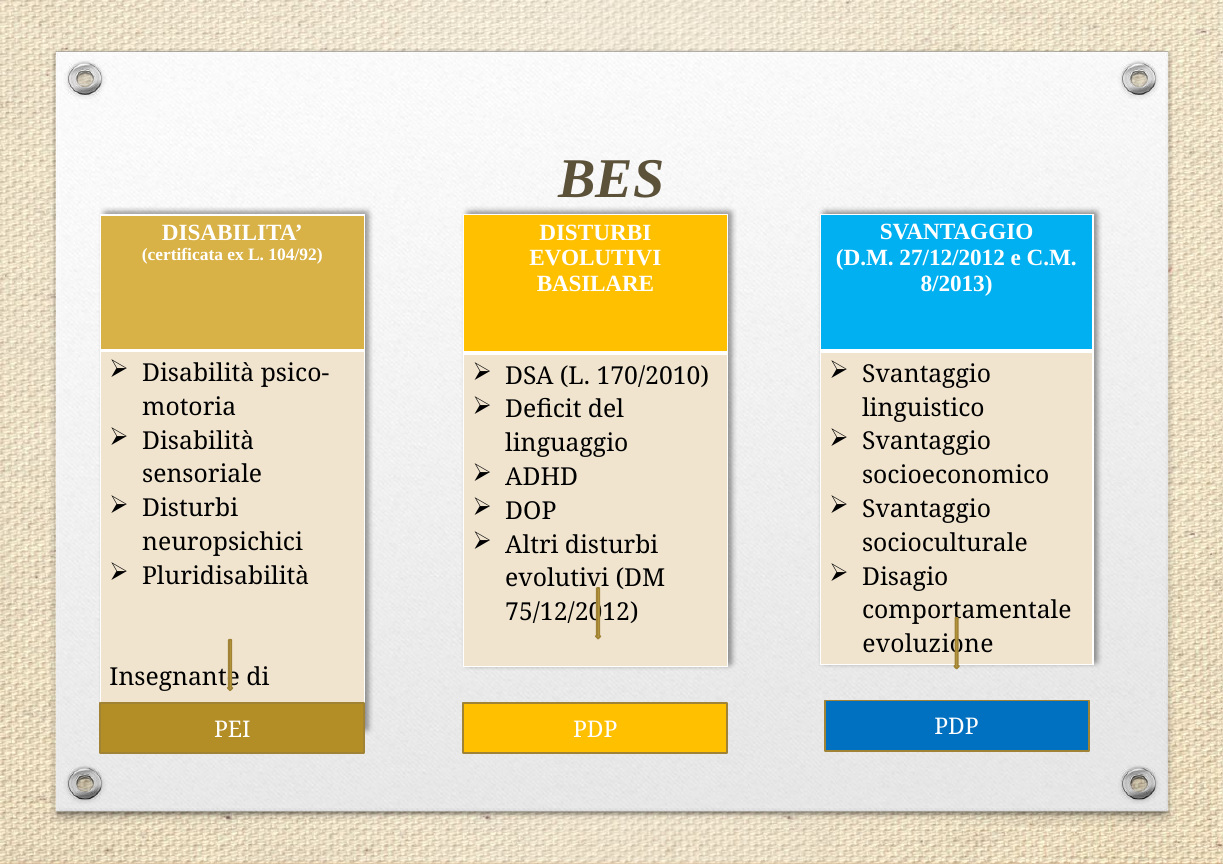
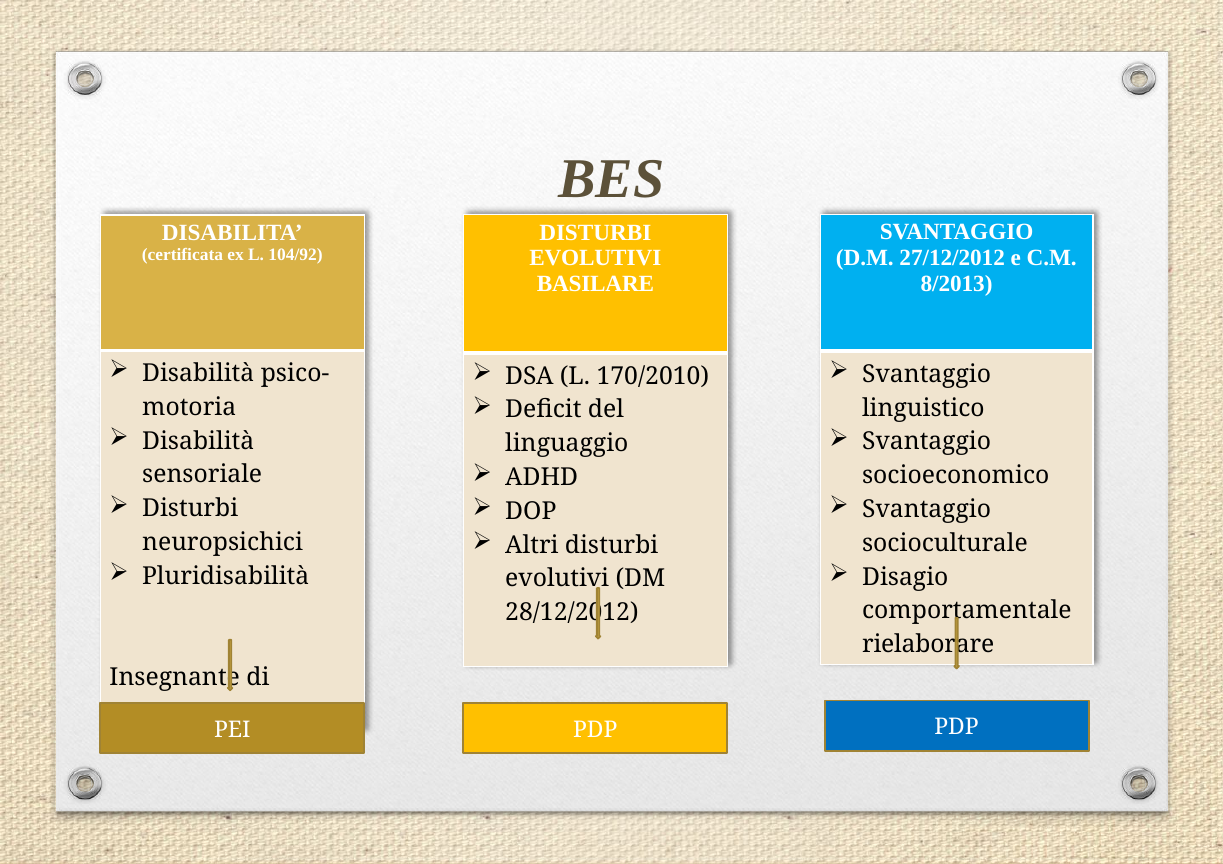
75/12/2012: 75/12/2012 -> 28/12/2012 (572, 613)
evoluzione: evoluzione -> rielaborare (928, 645)
